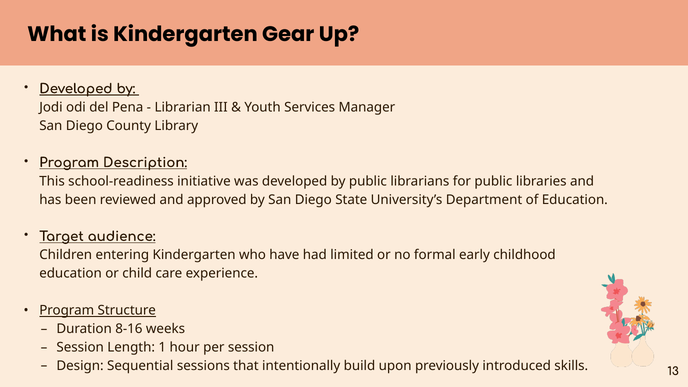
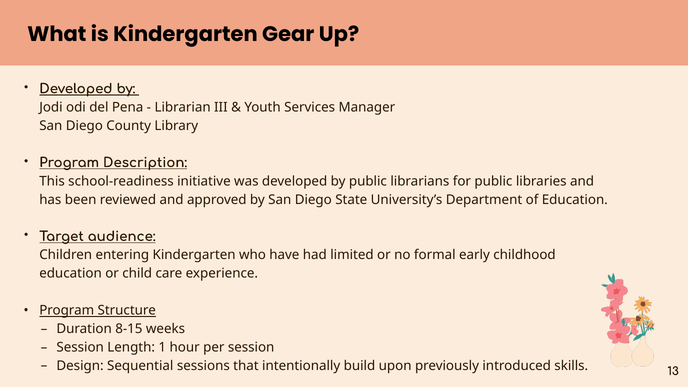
8-16: 8-16 -> 8-15 (129, 329)
